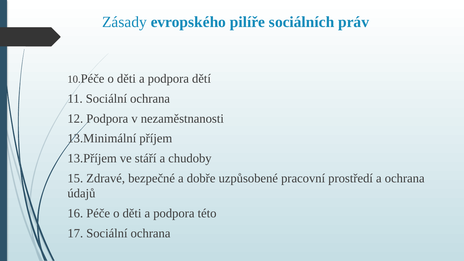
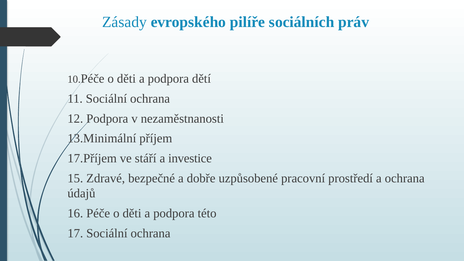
13.Příjem: 13.Příjem -> 17.Příjem (92, 158)
chudoby: chudoby -> investice (190, 158)
